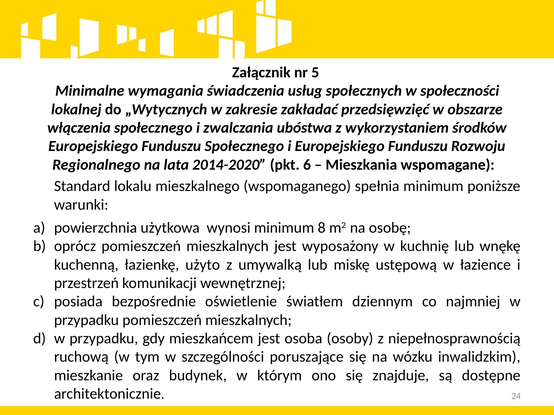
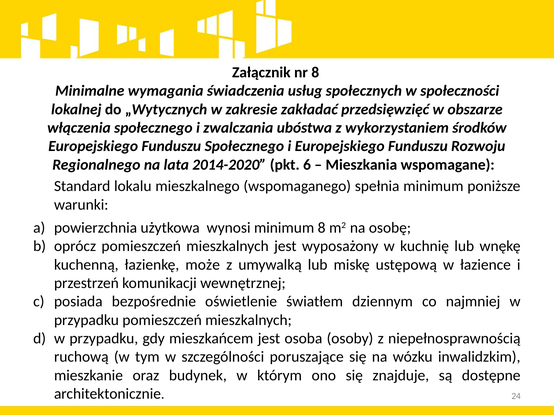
nr 5: 5 -> 8 (315, 72)
użyto: użyto -> może (203, 265)
